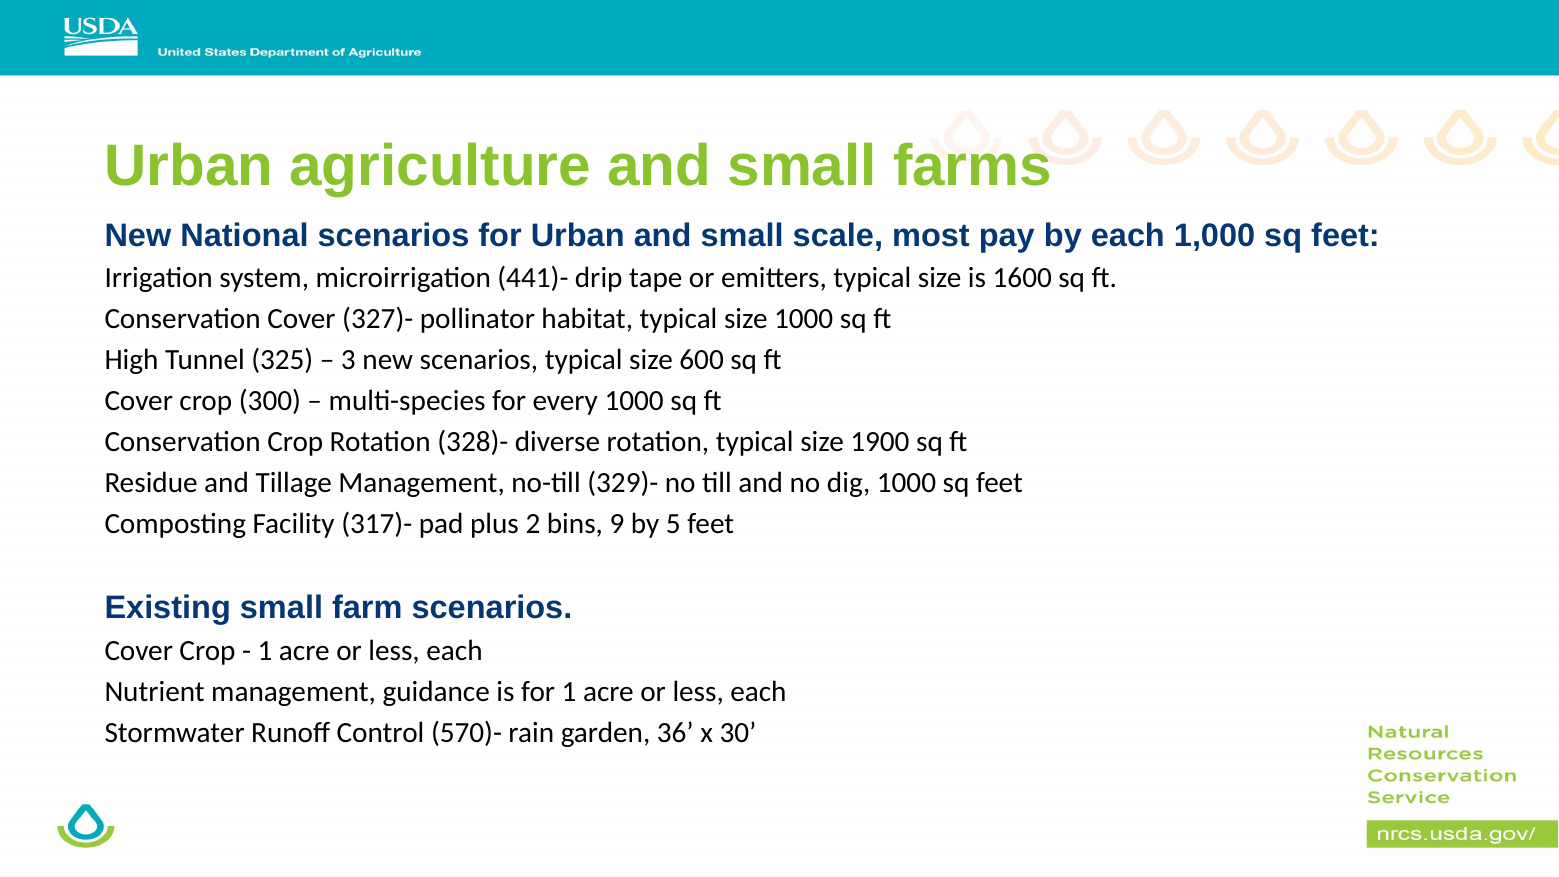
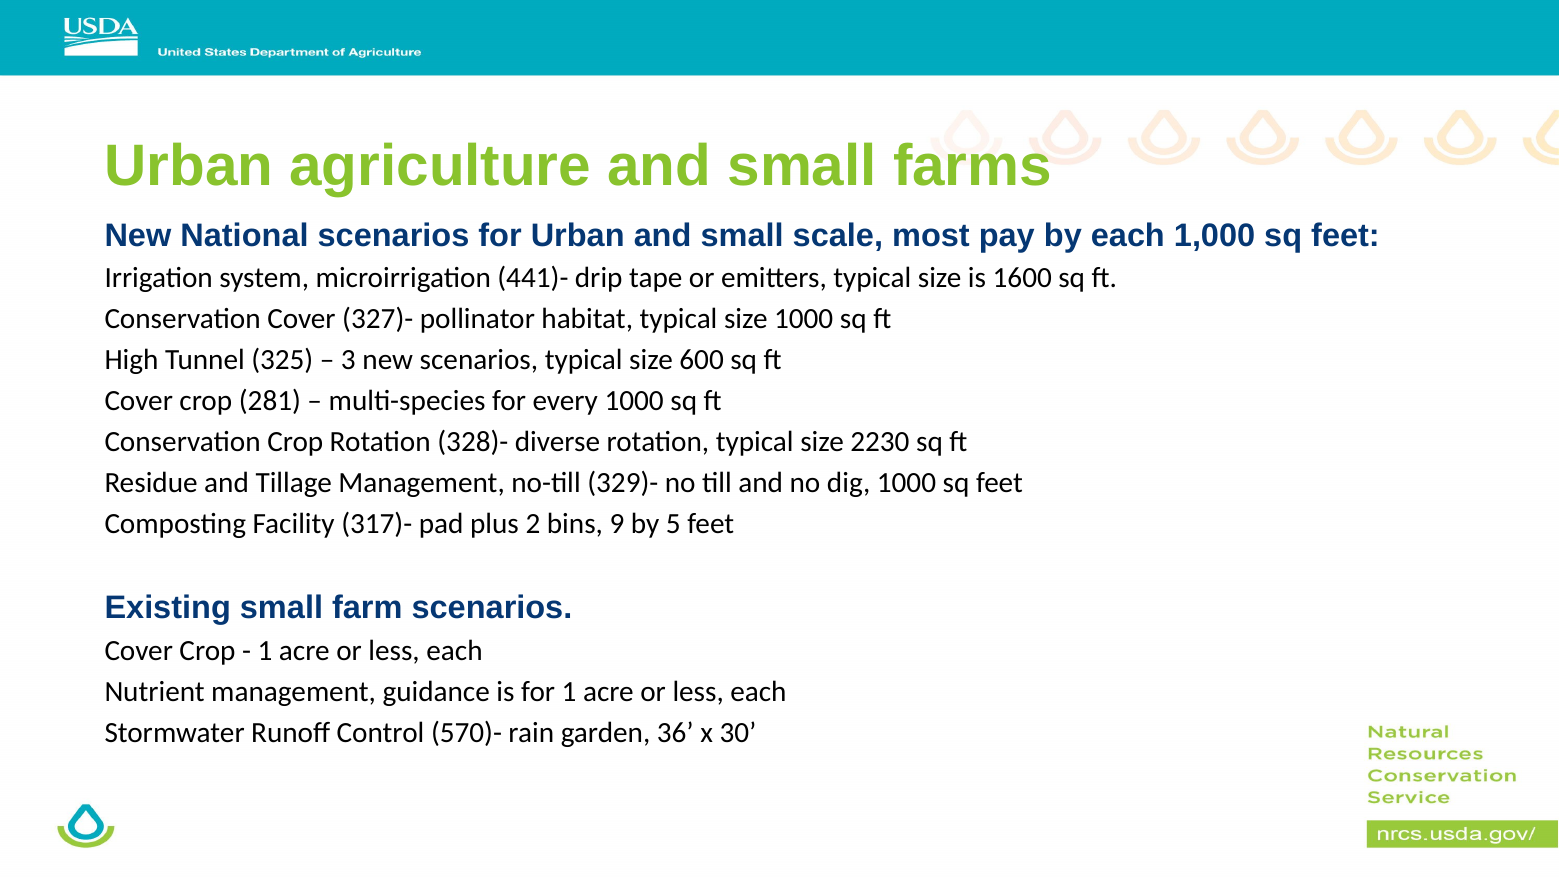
300: 300 -> 281 (270, 401)
1900: 1900 -> 2230 (880, 442)
